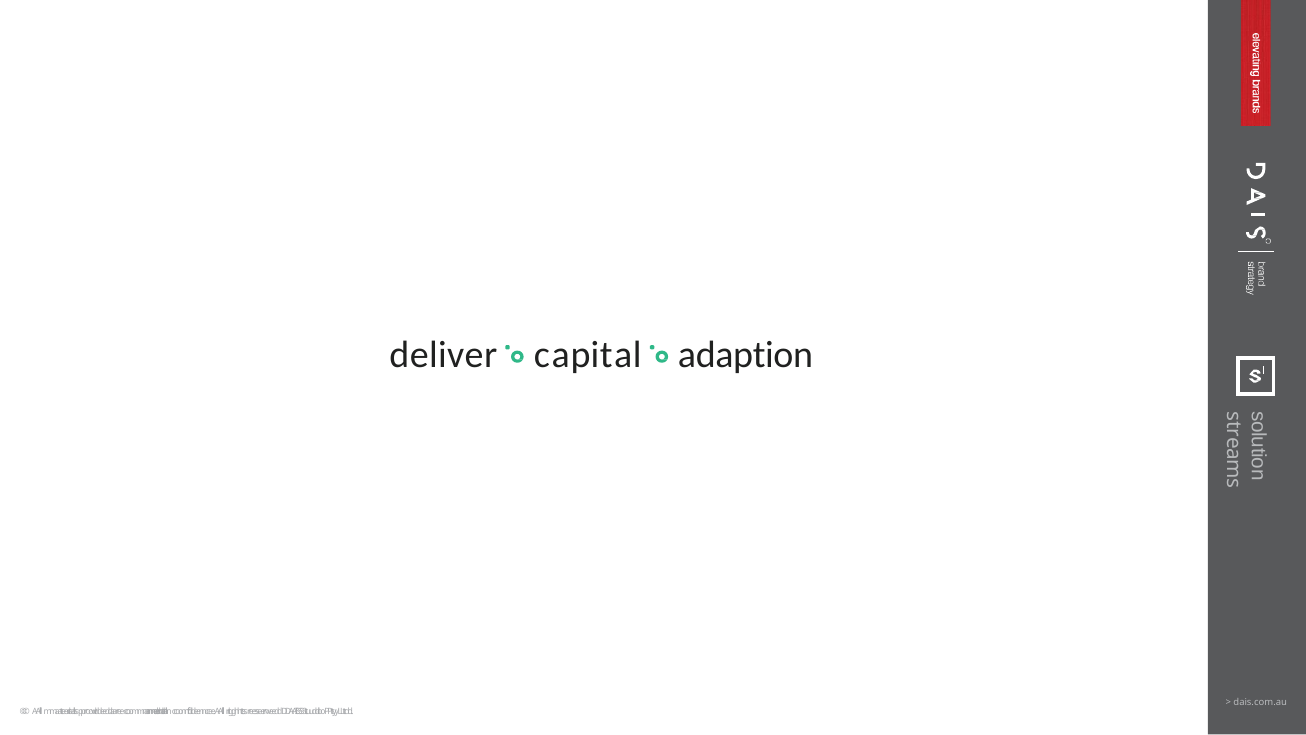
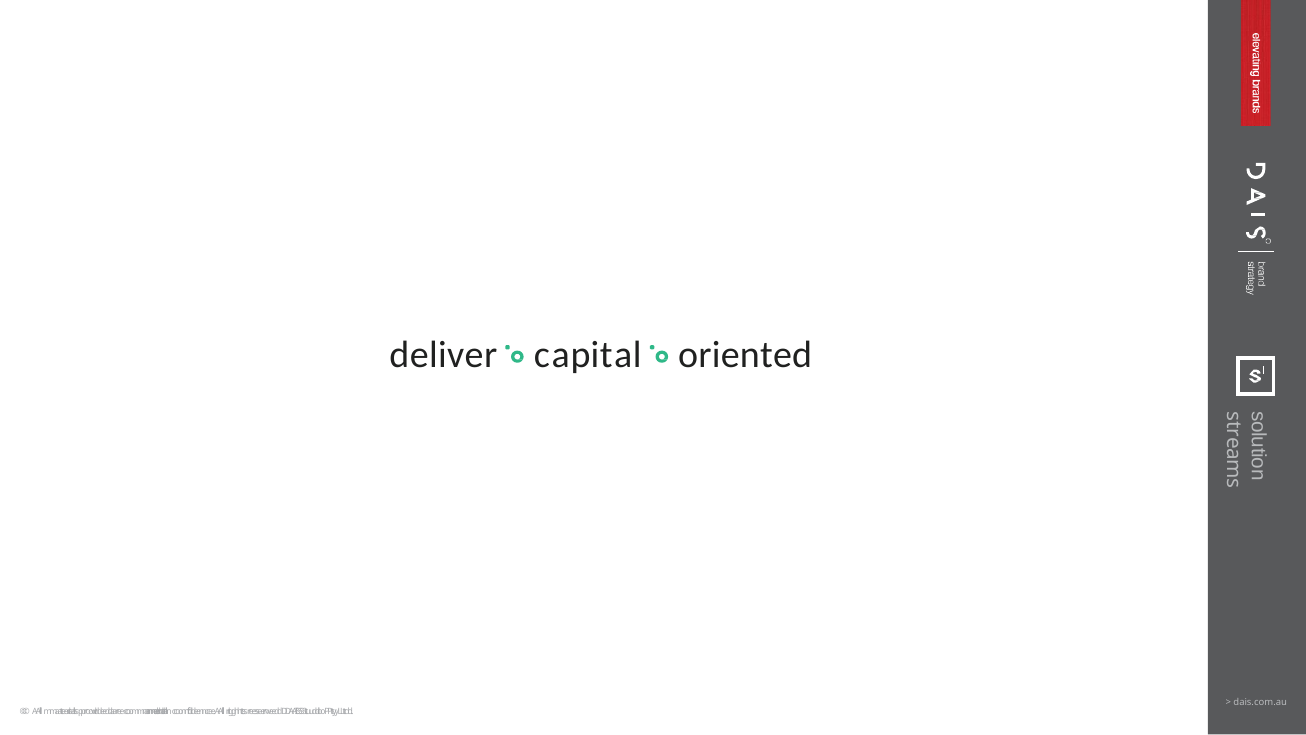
adaption: adaption -> oriented (745, 355)
